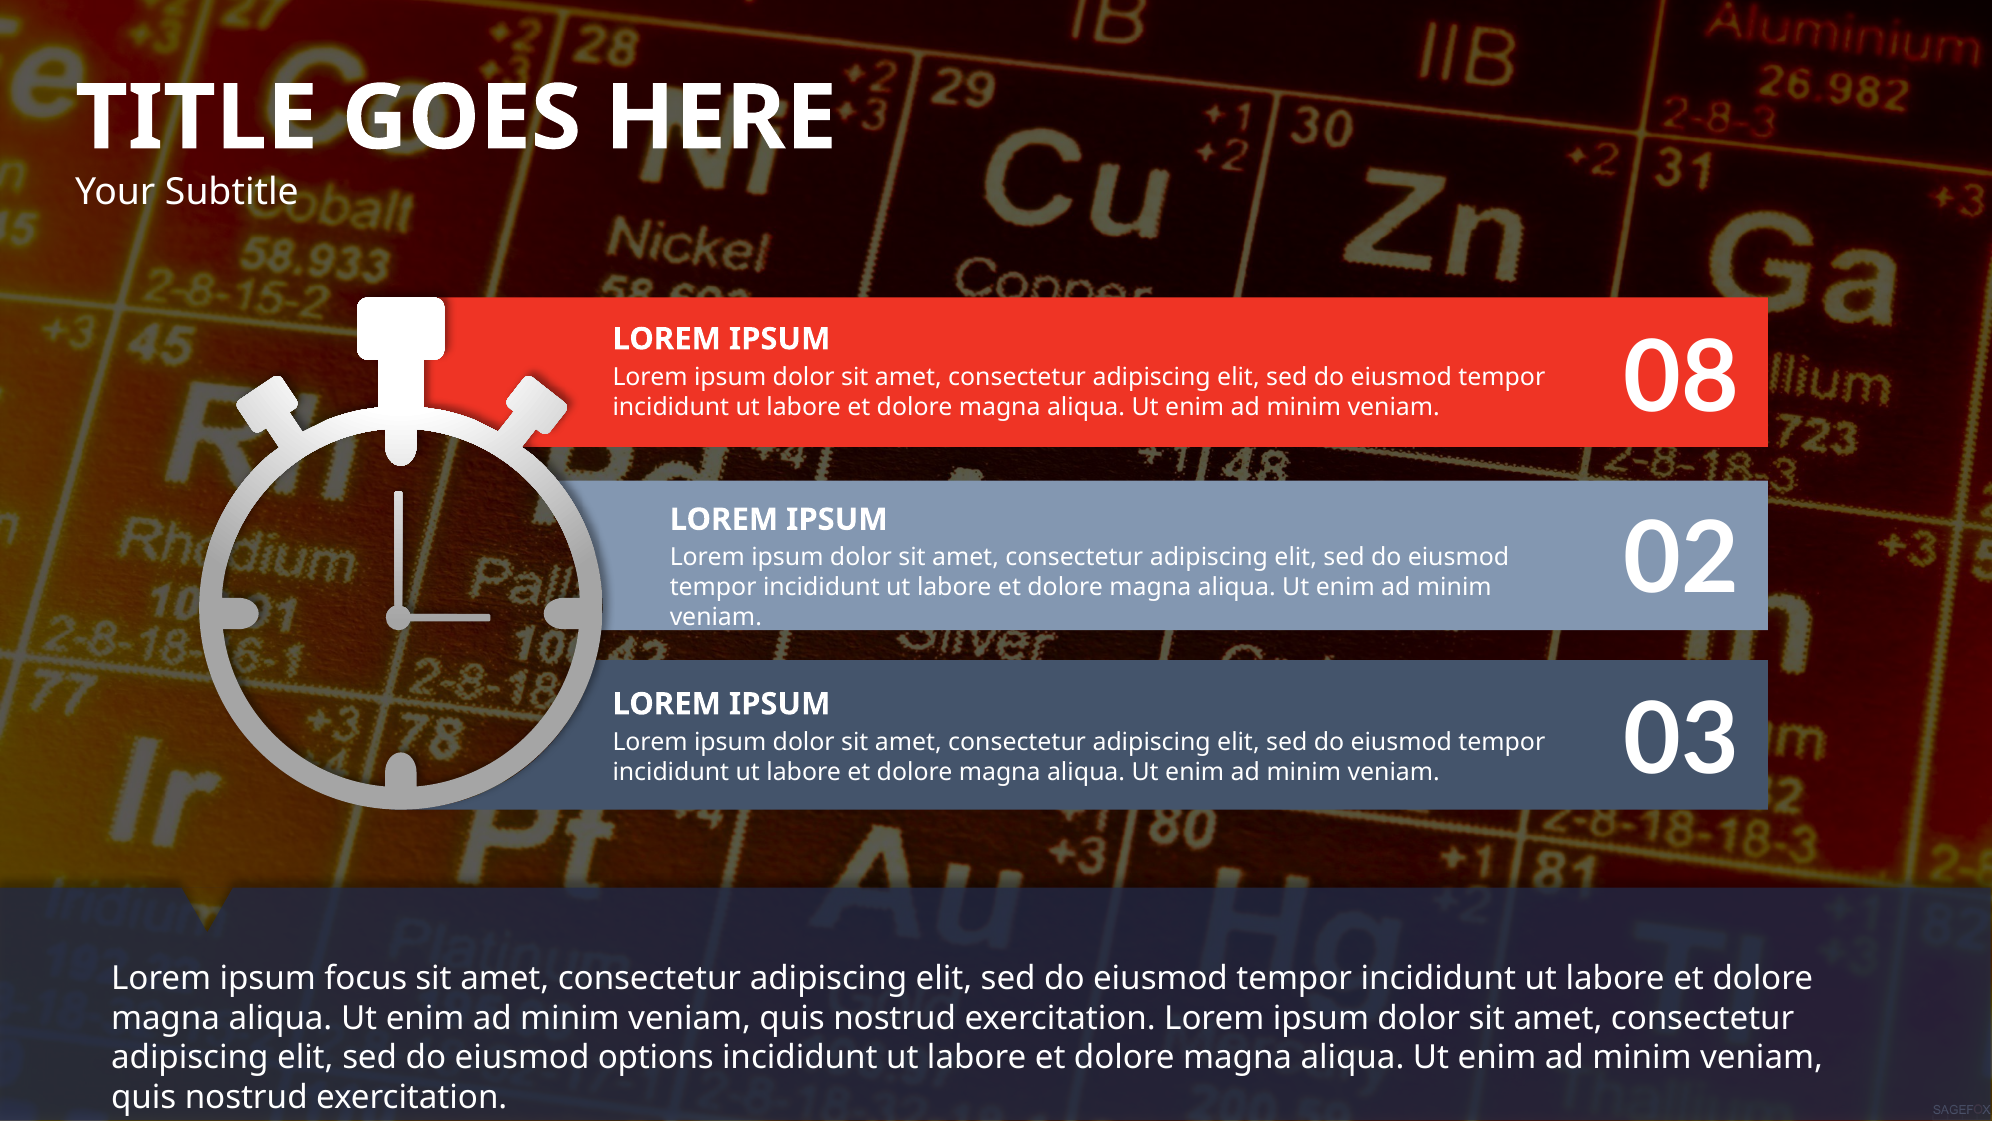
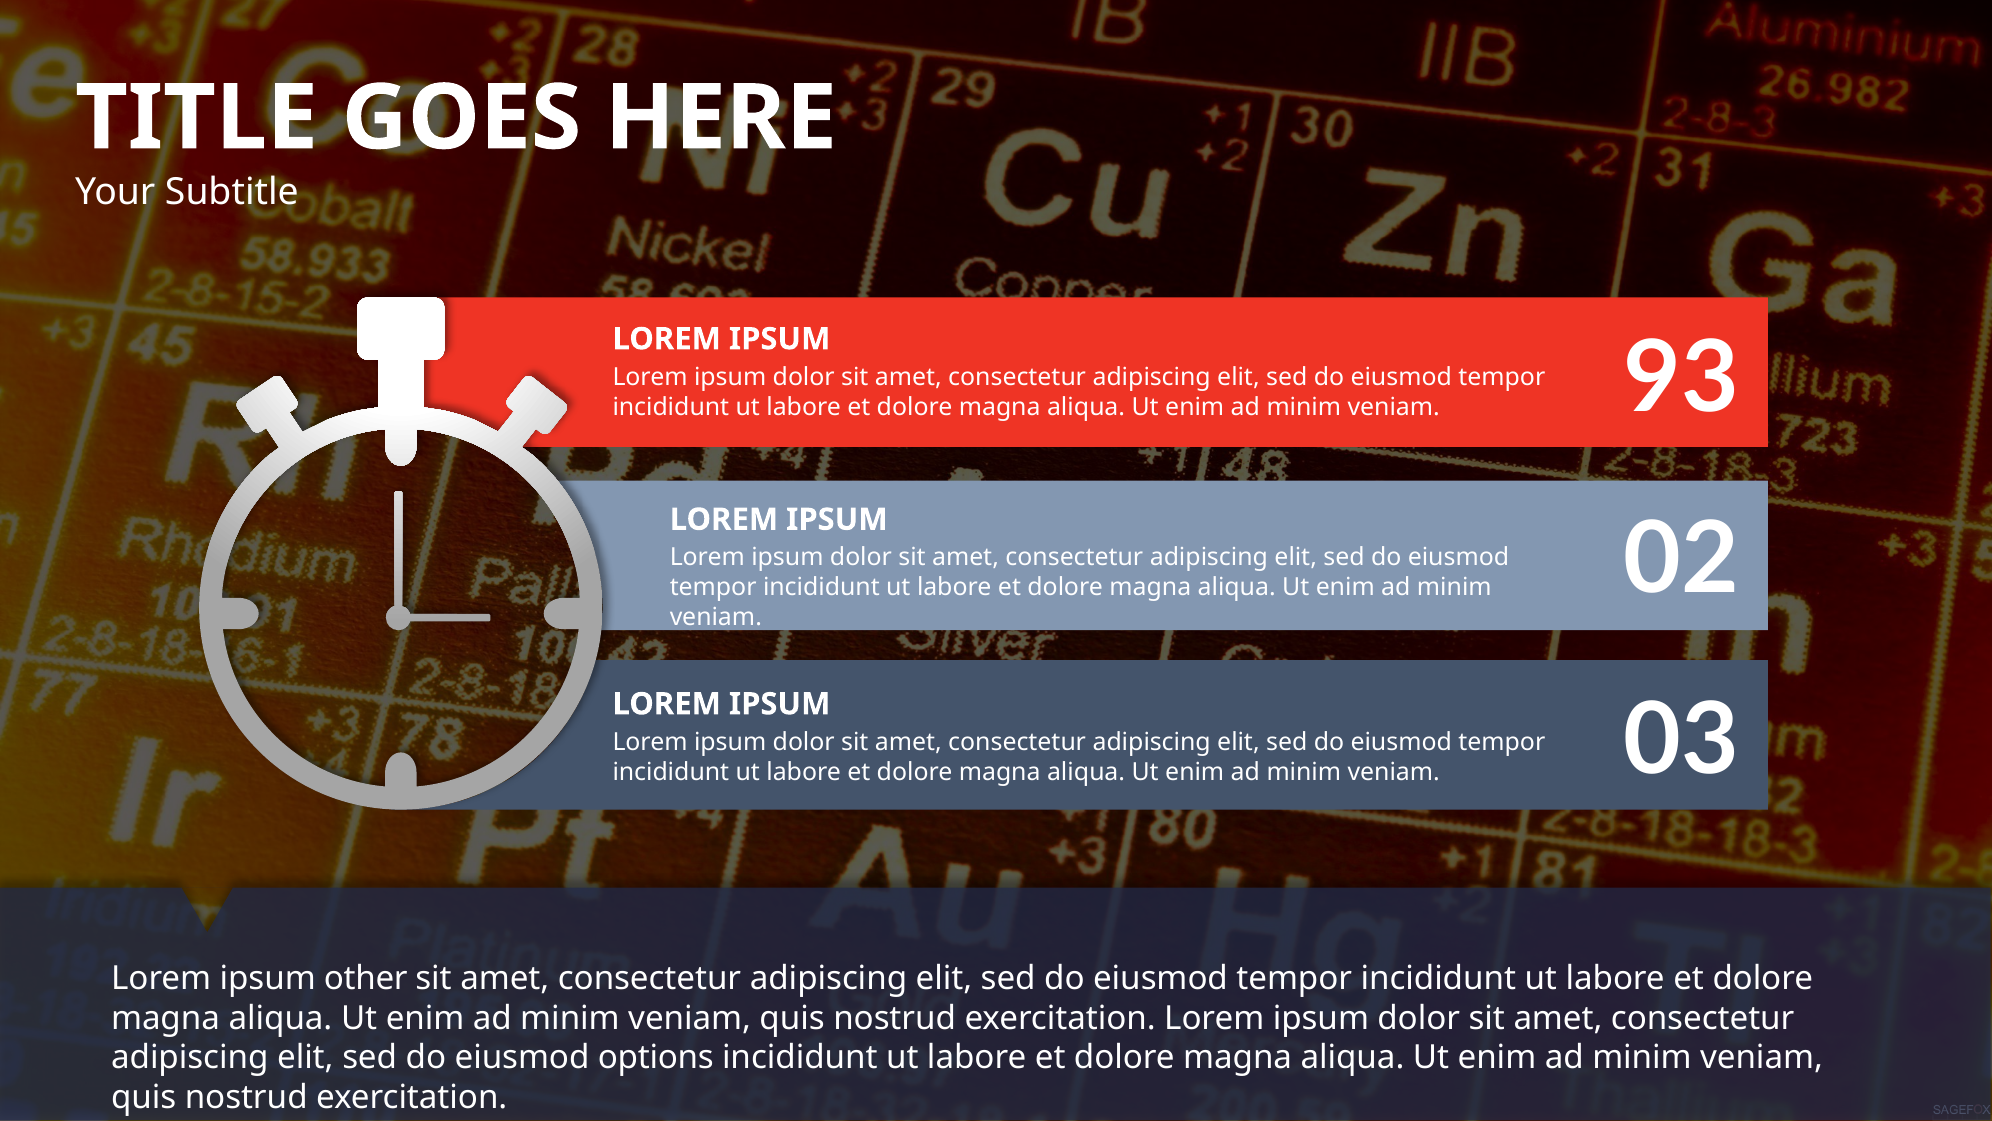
08: 08 -> 93 (1681, 378)
focus: focus -> other (366, 978)
